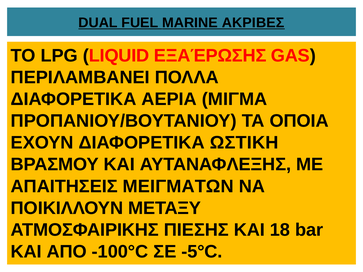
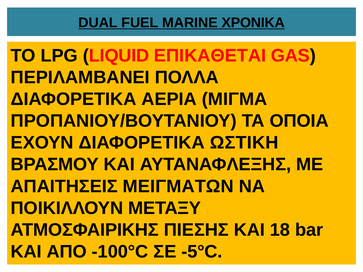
ΑΚΡΙΒΕΣ: ΑΚΡΙΒΕΣ -> ΧΡΟΝΙΚΑ (253, 23)
ΕΞΑΈΡΩΣΗΣ: ΕΞΑΈΡΩΣΗΣ -> ΕΠΙΚΑΘΕΤΑΙ (210, 56)
